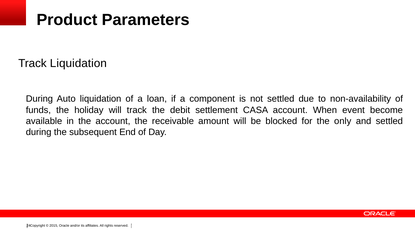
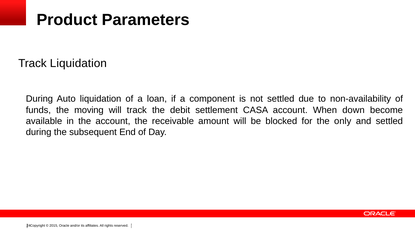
holiday: holiday -> moving (89, 110)
event: event -> down (353, 110)
